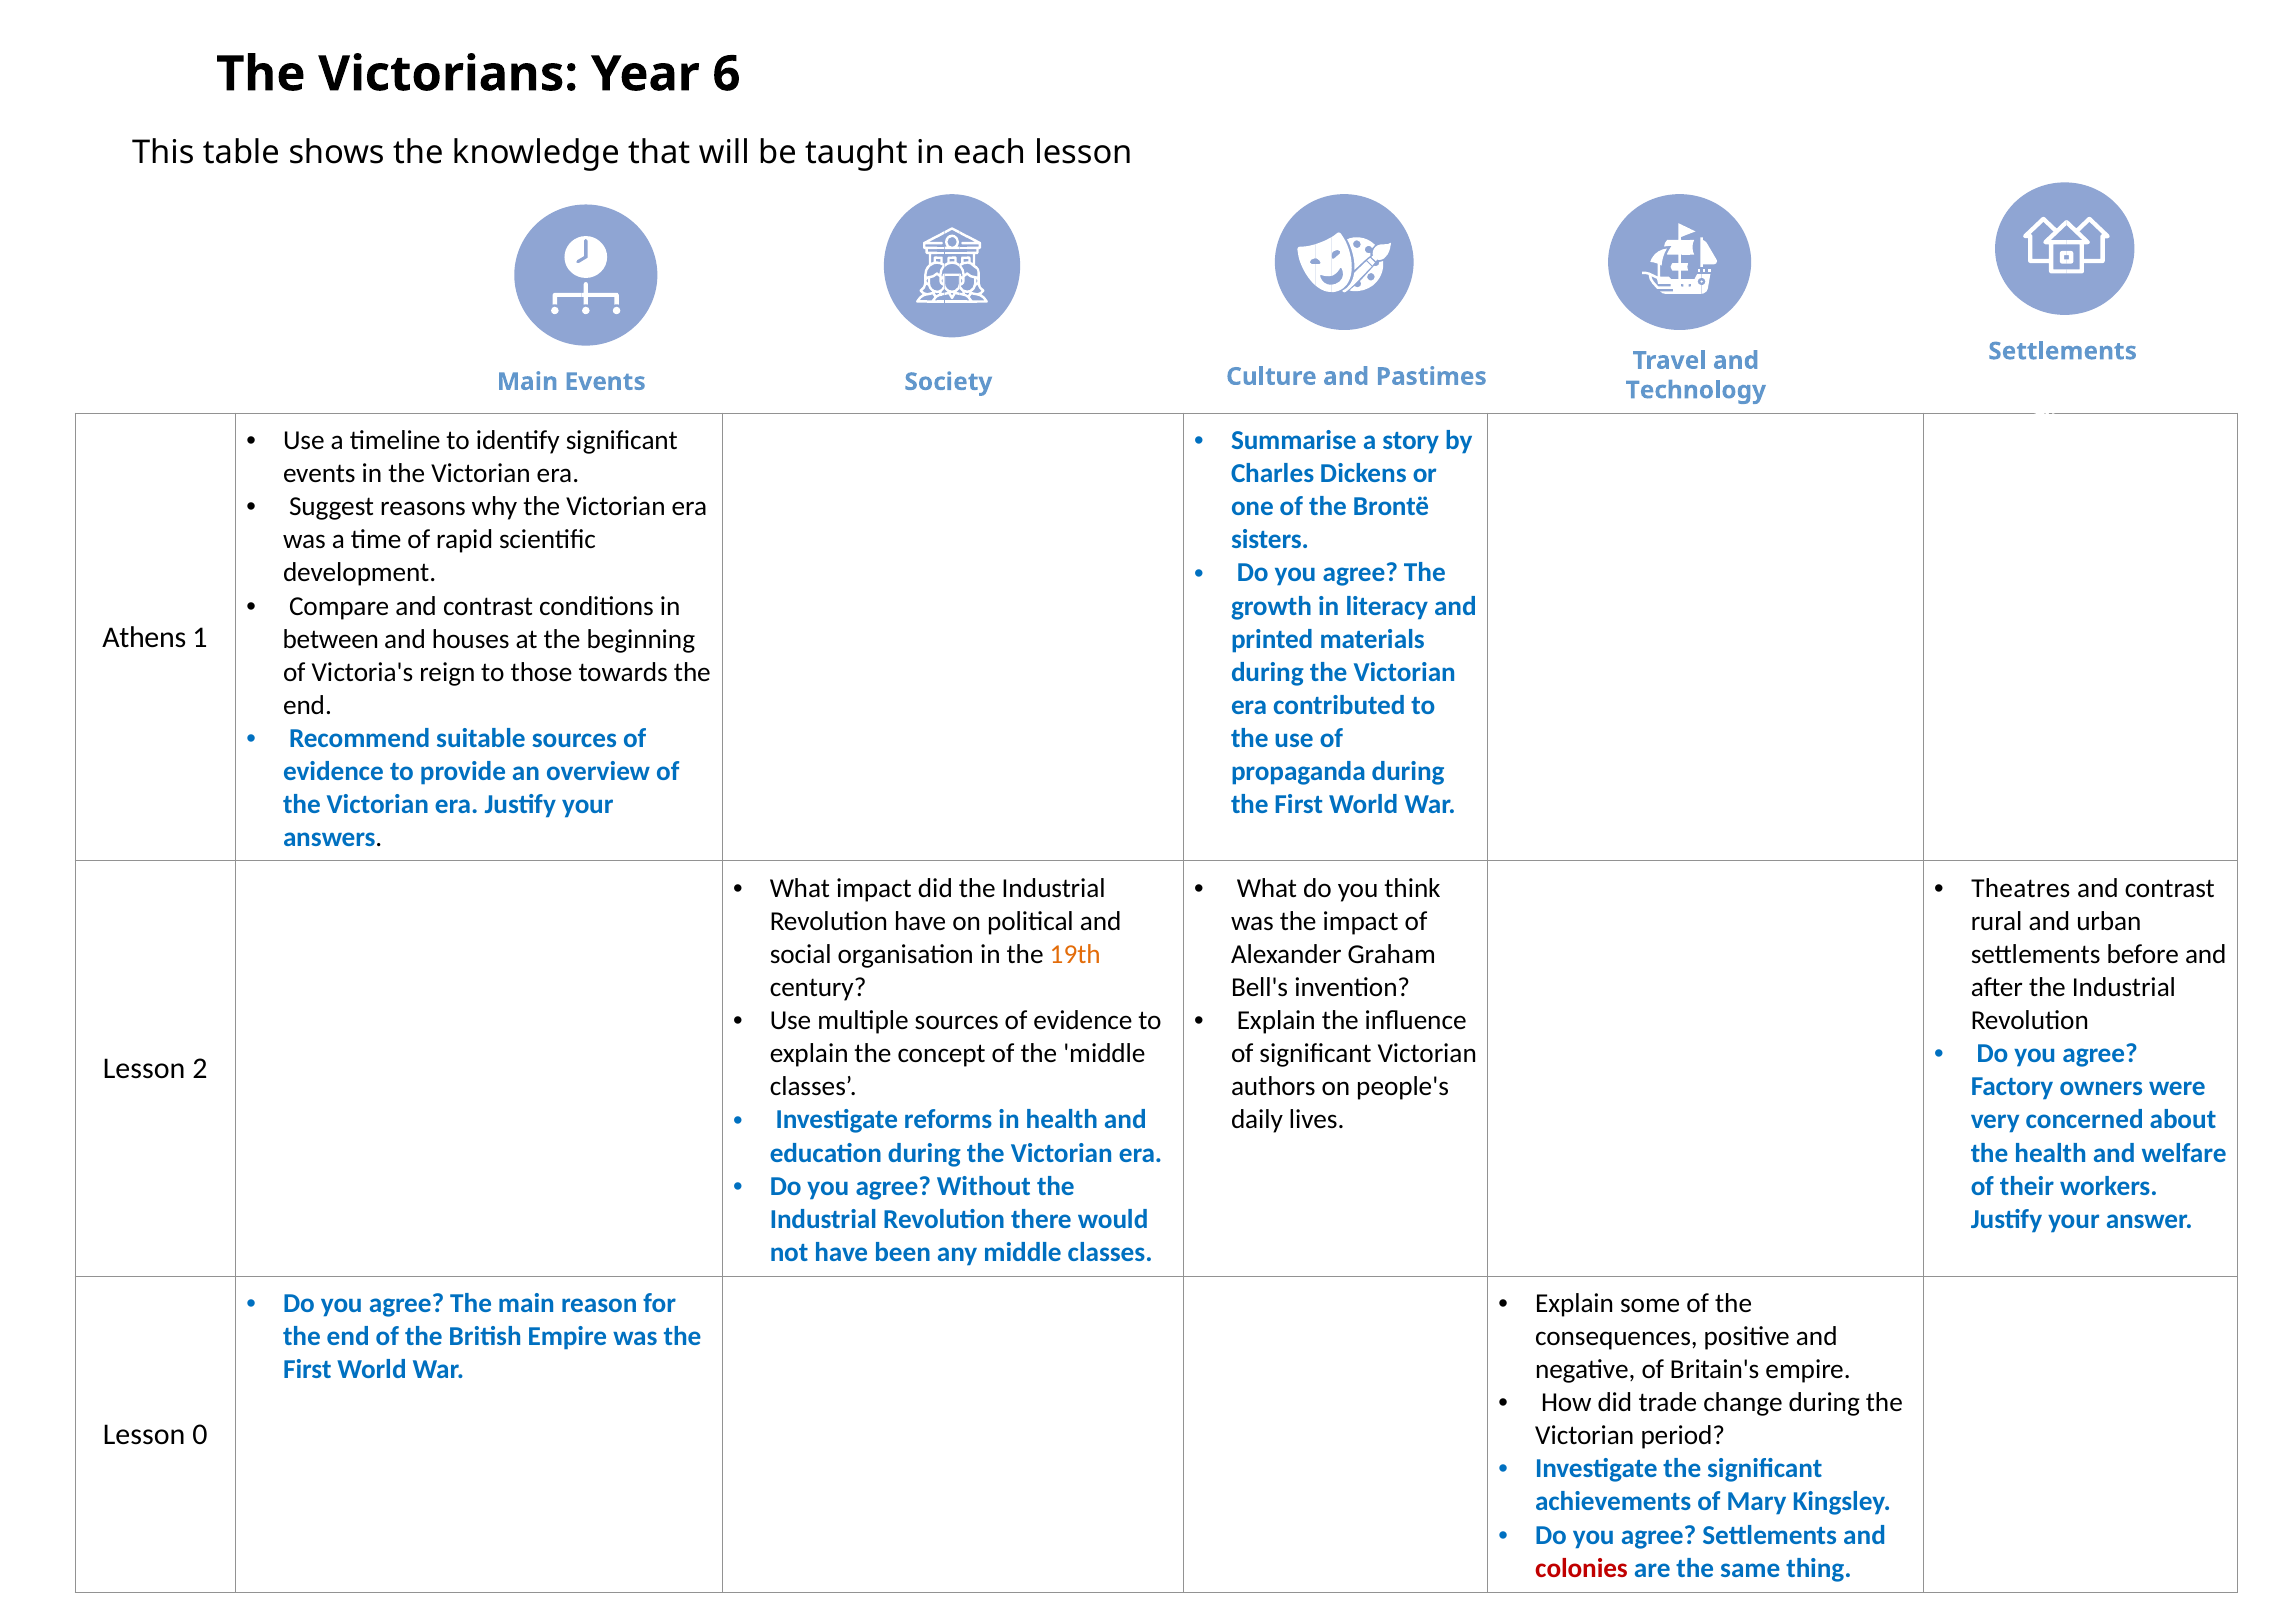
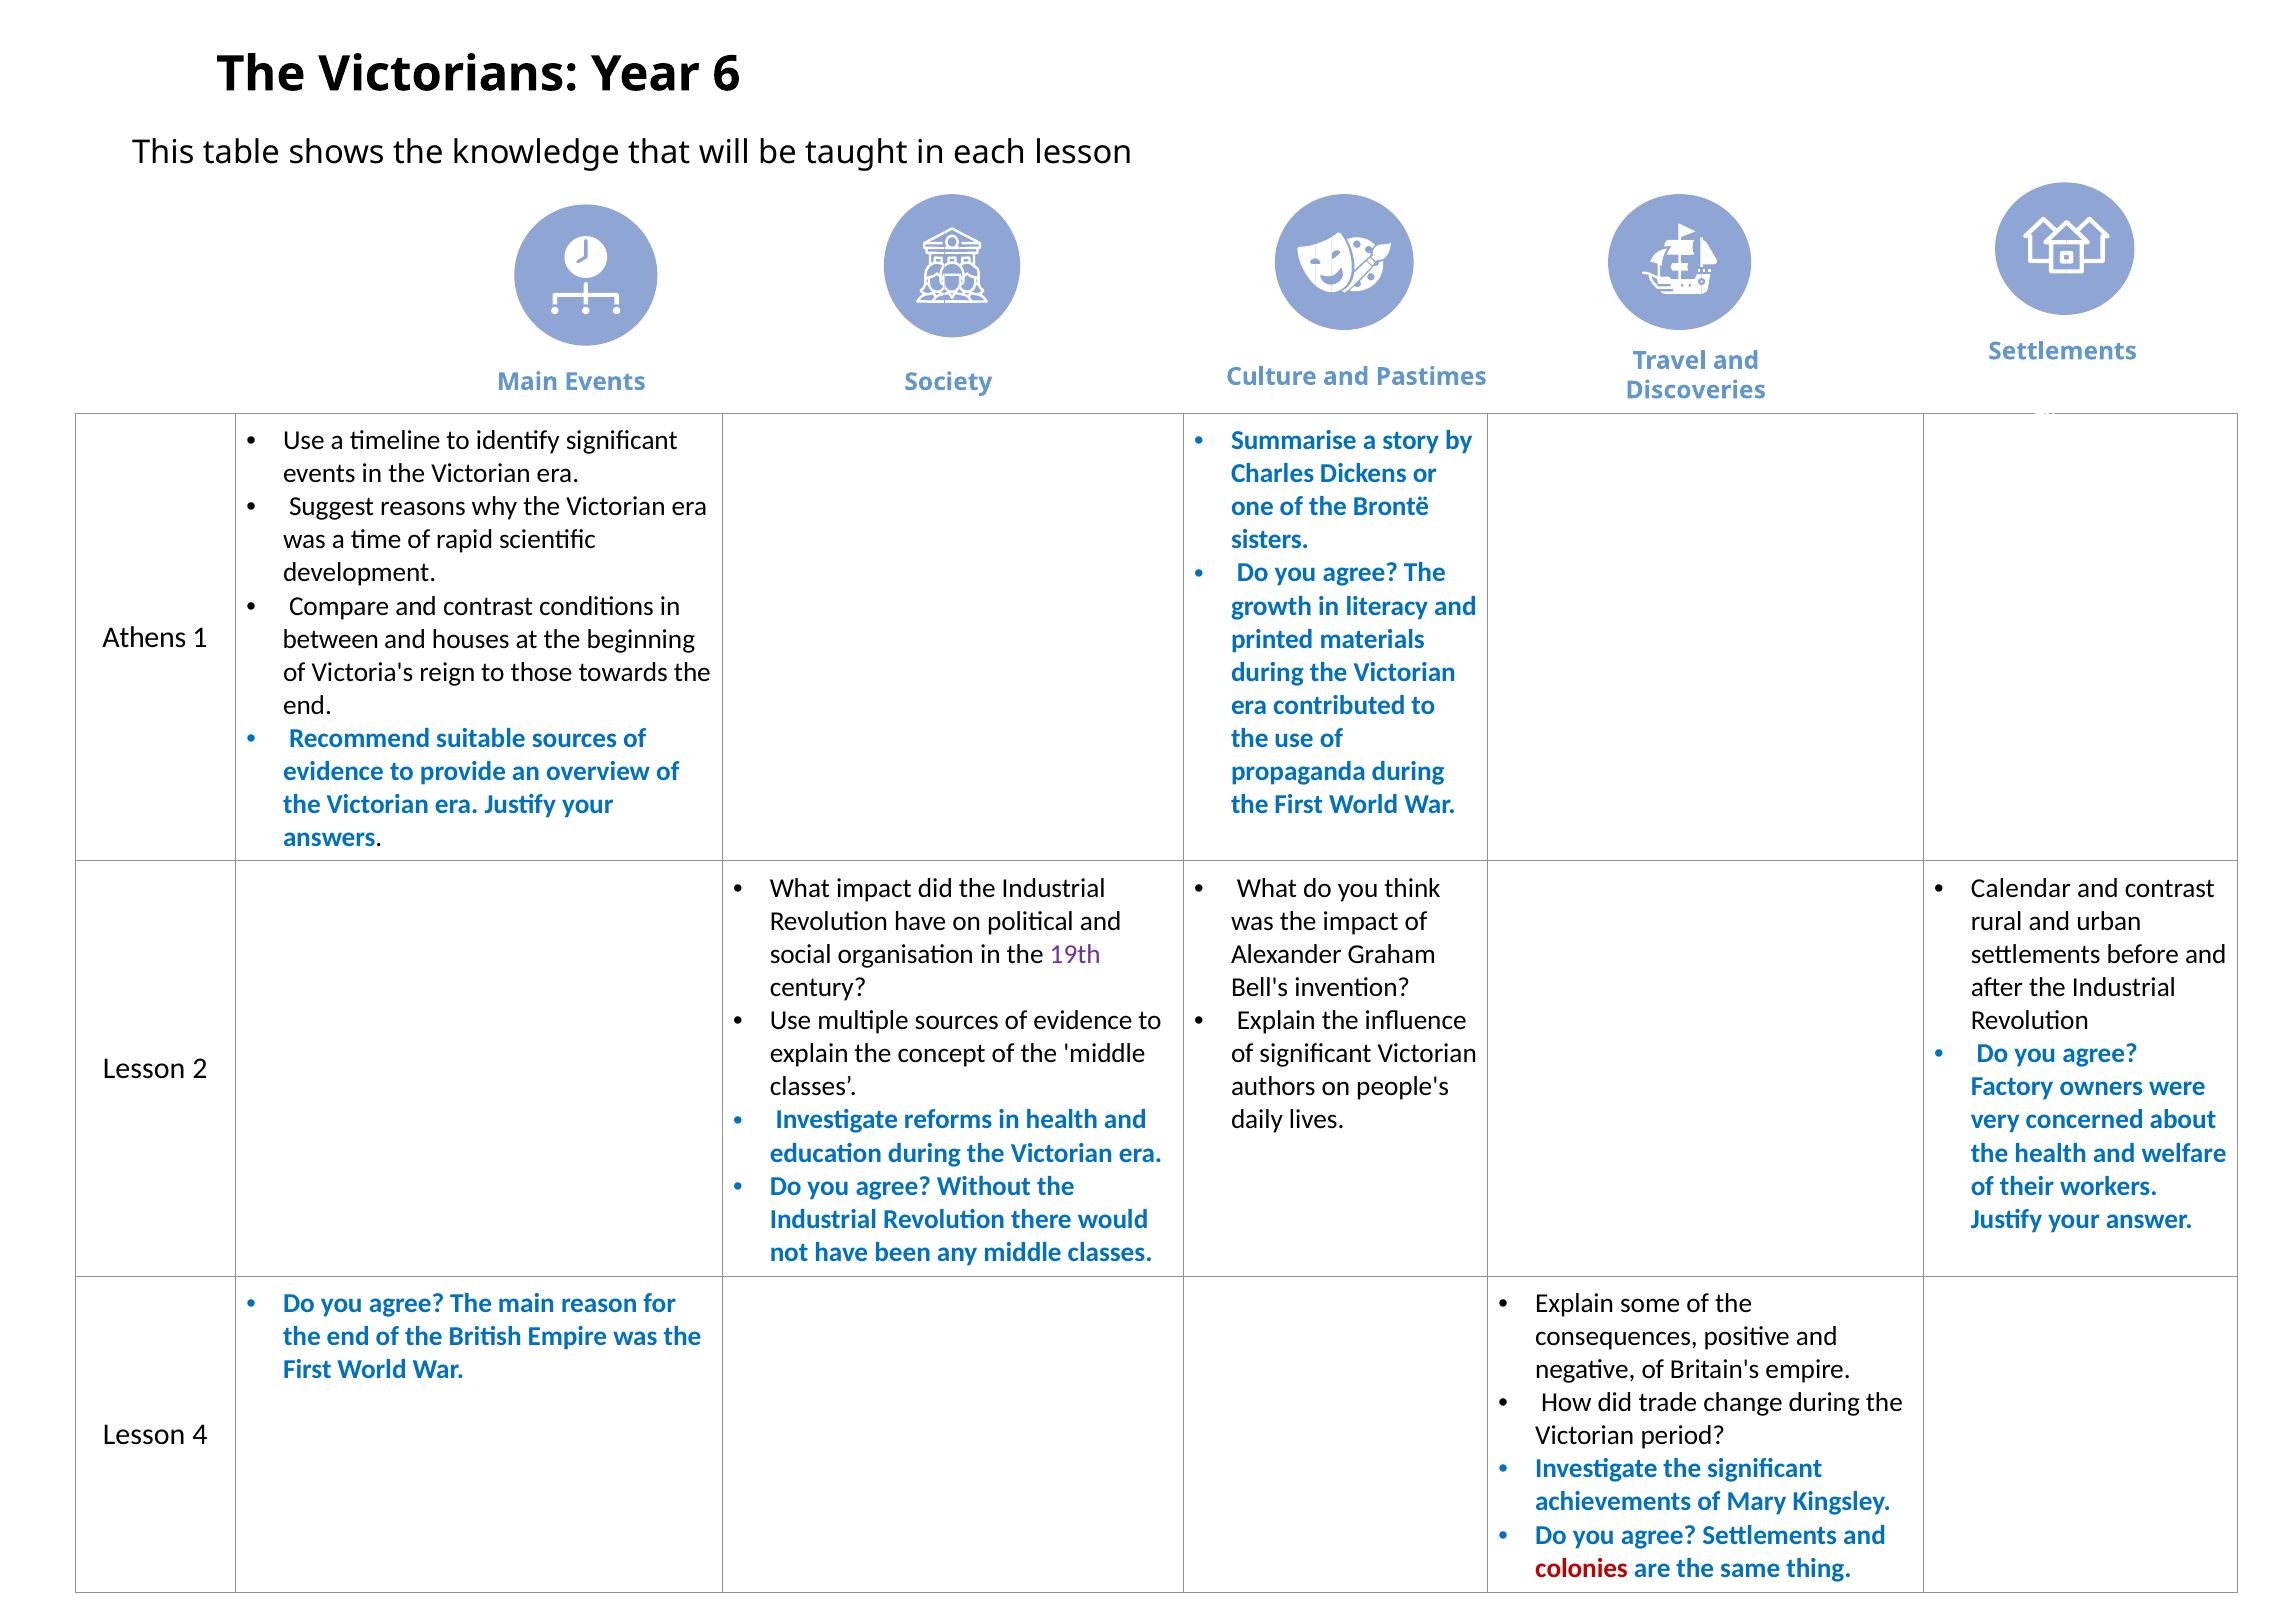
Technology: Technology -> Discoveries (1696, 390)
Theatres: Theatres -> Calendar (2021, 888)
19th colour: orange -> purple (1075, 954)
0: 0 -> 4 (200, 1434)
